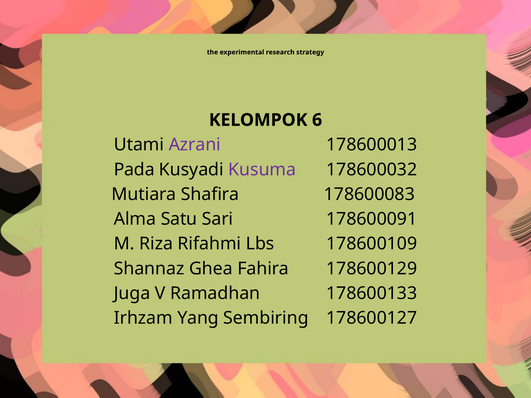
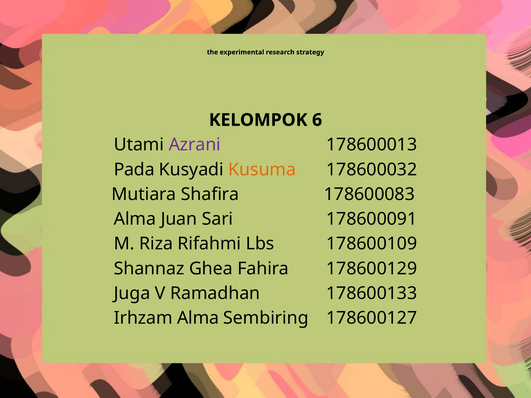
Kusuma colour: purple -> orange (262, 170)
Satu: Satu -> Juan (179, 219)
Irhzam Yang: Yang -> Alma (198, 318)
